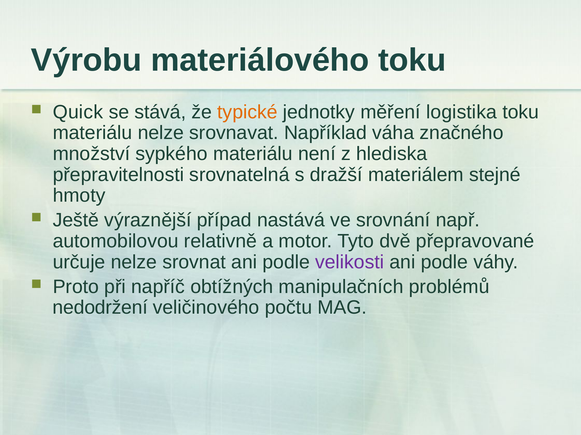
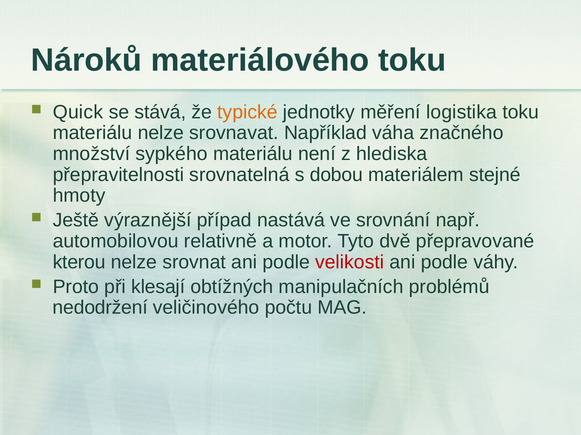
Výrobu: Výrobu -> Nároků (86, 60)
dražší: dražší -> dobou (336, 175)
určuje: určuje -> kterou (79, 262)
velikosti colour: purple -> red (350, 262)
napříč: napříč -> klesají (158, 287)
